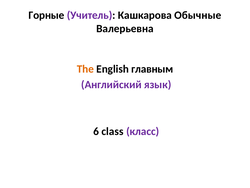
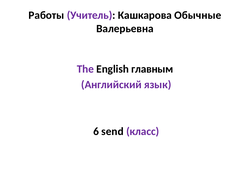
Горные: Горные -> Работы (46, 15)
The colour: orange -> purple (85, 69)
class: class -> send (112, 131)
